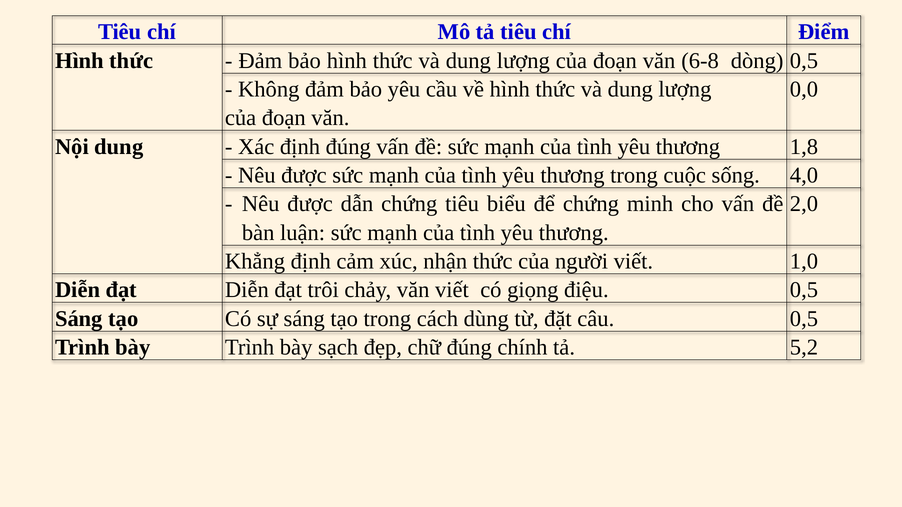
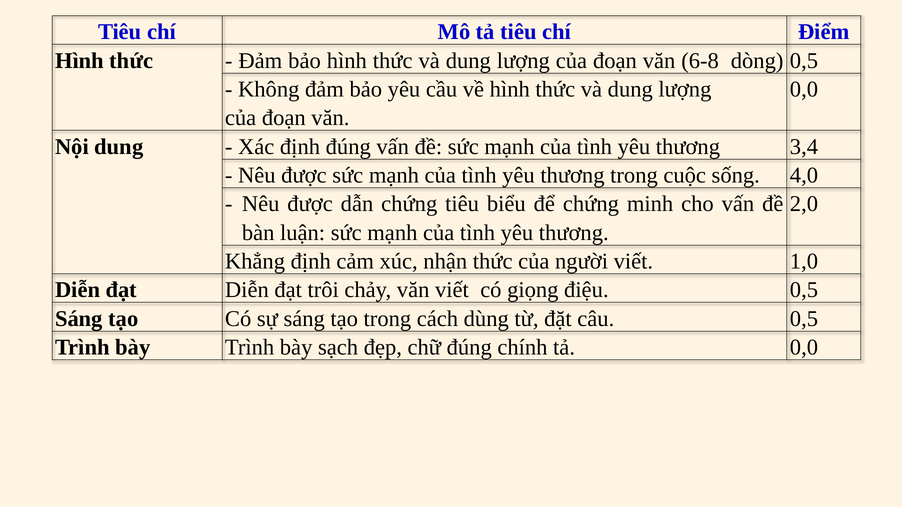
1,8: 1,8 -> 3,4 (804, 147)
tả 5,2: 5,2 -> 0,0 (804, 348)
